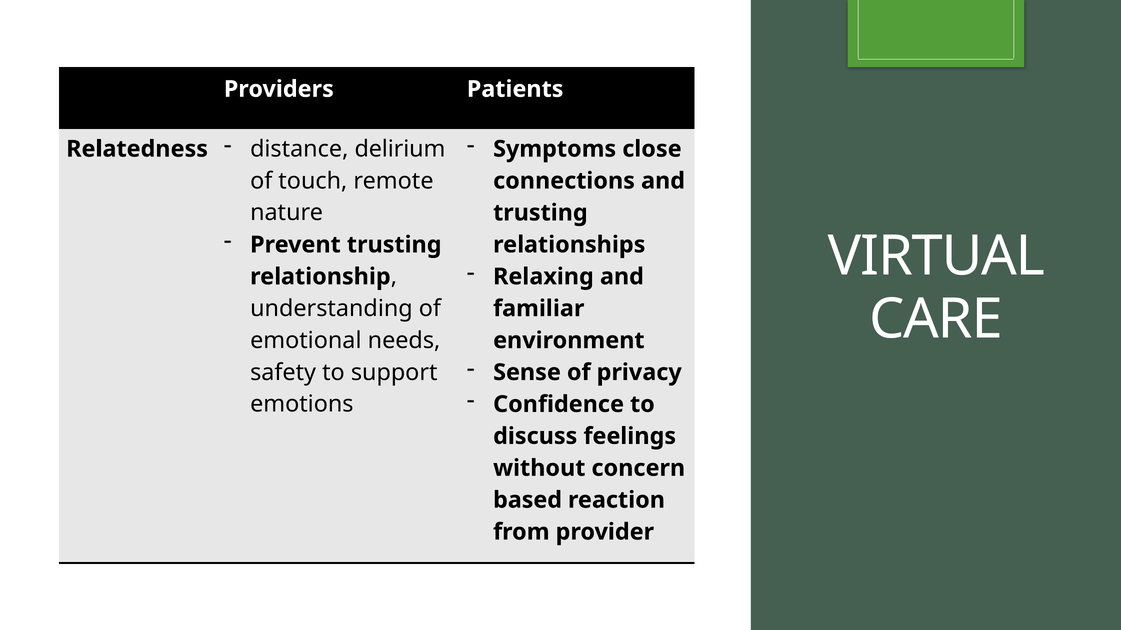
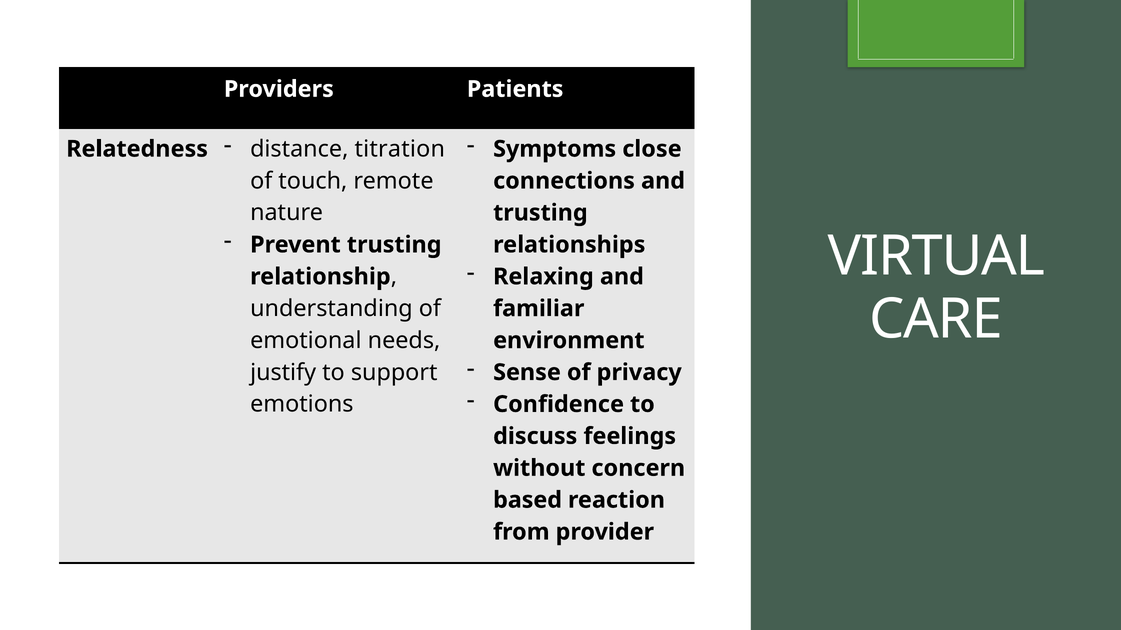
delirium: delirium -> titration (400, 149)
safety: safety -> justify (283, 373)
